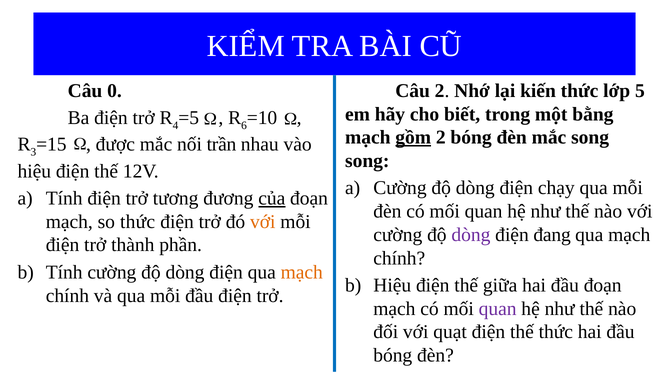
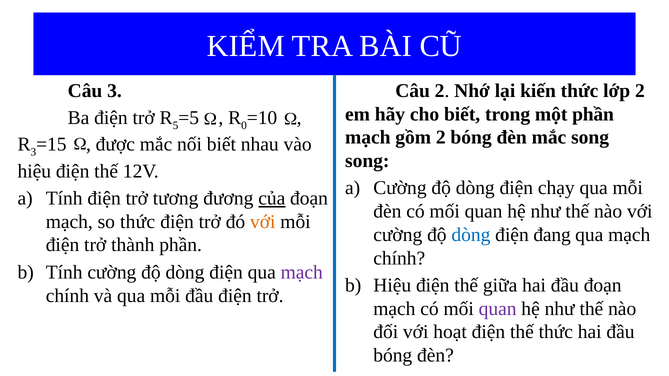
Câu 0: 0 -> 3 (115, 91)
lớp 5: 5 -> 2 (640, 91)
một bằng: bằng -> phần (593, 114)
4: 4 -> 5 (176, 126)
6: 6 -> 0 (244, 126)
gồm underline: present -> none (413, 138)
nối trần: trần -> biết (221, 145)
dòng colour: purple -> blue (471, 235)
mạch colour: orange -> purple (302, 273)
quạt: quạt -> hoạt (450, 332)
